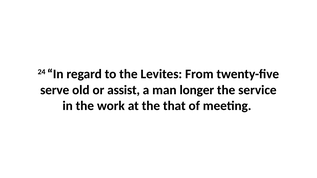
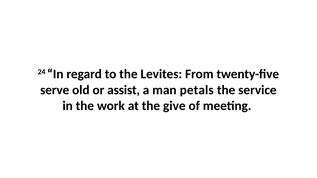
longer: longer -> petals (197, 90)
that: that -> give (174, 106)
